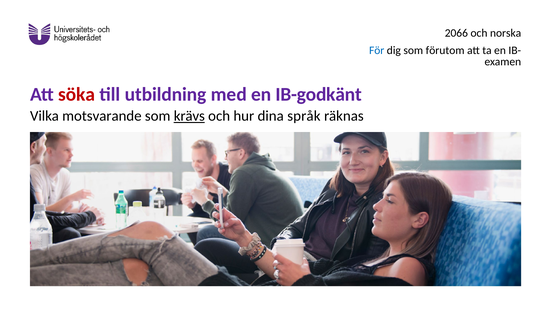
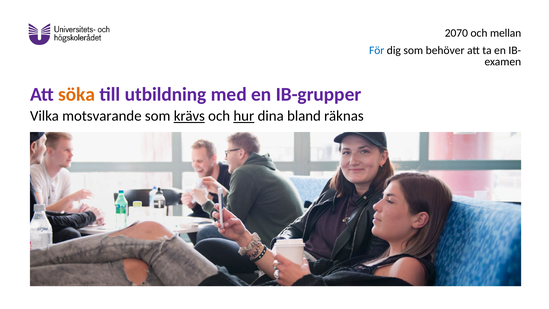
2066: 2066 -> 2070 (456, 33)
norska: norska -> mellan (506, 33)
förutom: förutom -> behöver (445, 50)
söka colour: red -> orange (77, 94)
IB-godkänt: IB-godkänt -> IB-grupper (319, 94)
hur underline: none -> present (244, 116)
språk: språk -> bland (304, 116)
